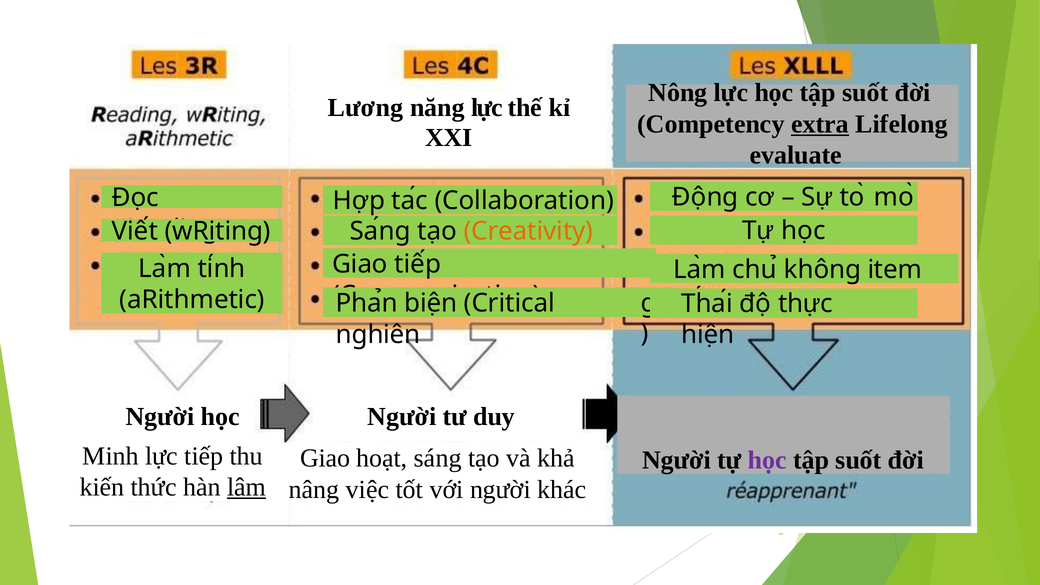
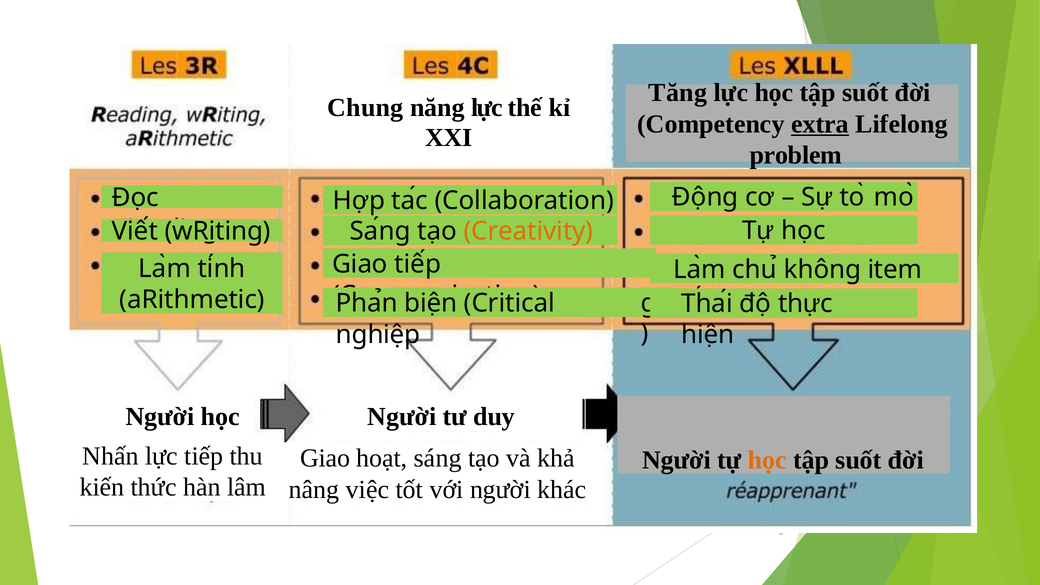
Nông: Nông -> Tăng (678, 93)
Lương: Lương -> Chung (365, 108)
evaluate: evaluate -> problem (796, 155)
nghiên: nghiên -> nghiệp (378, 335)
Minh: Minh -> Nhấn (111, 456)
học colour: purple -> orange (767, 460)
lâm underline: present -> none (247, 487)
